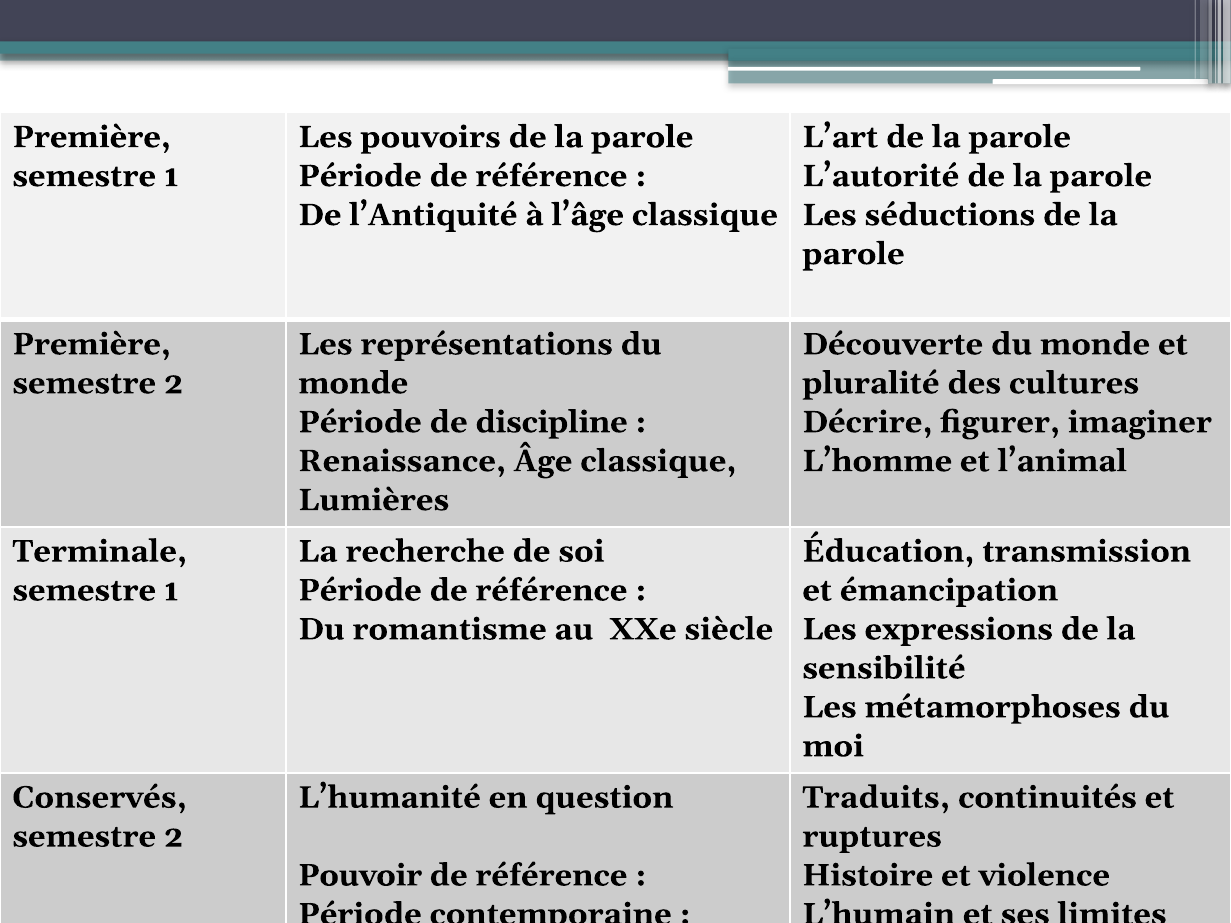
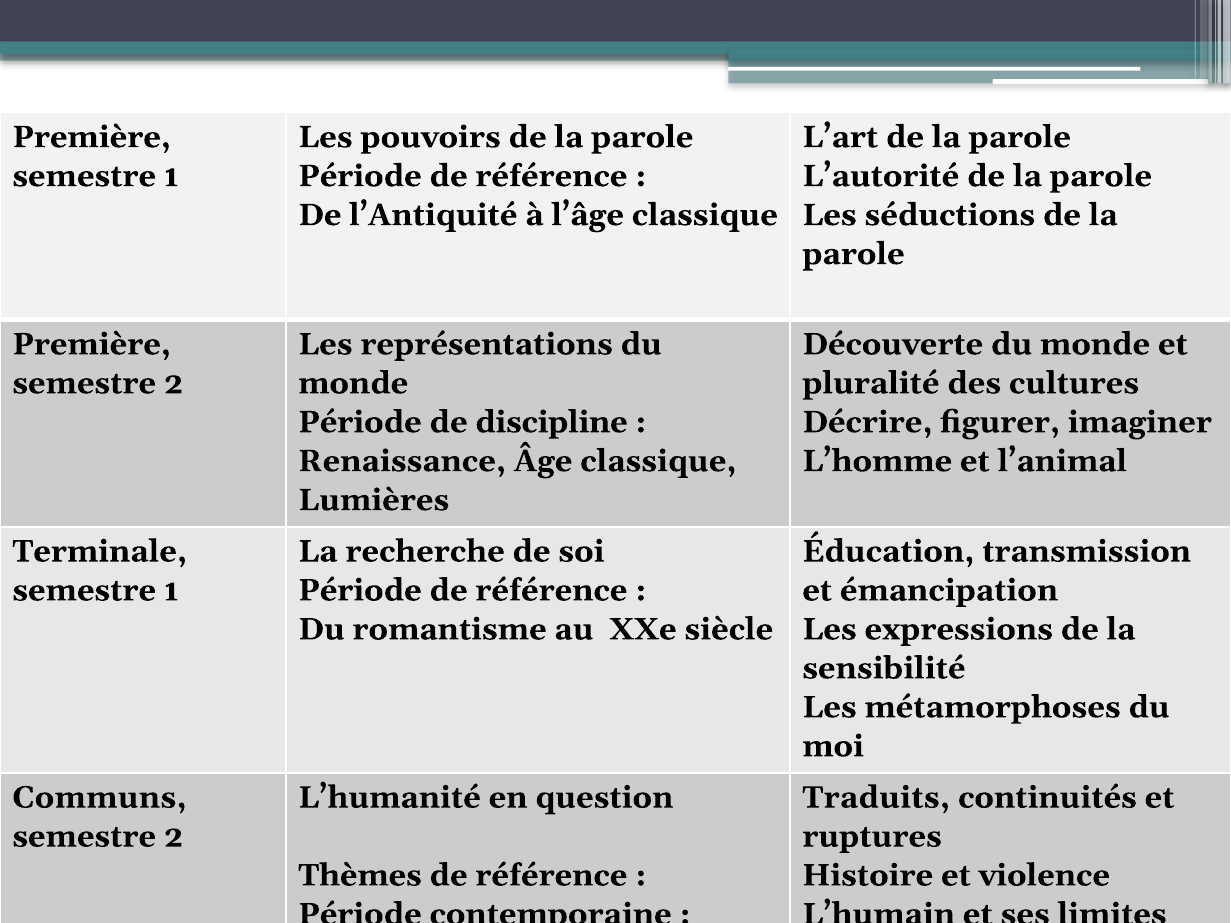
Conservés: Conservés -> Communs (99, 798)
Pouvoir: Pouvoir -> Thèmes (360, 876)
